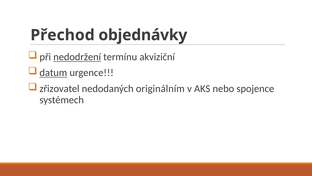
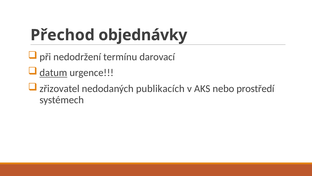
nedodržení underline: present -> none (77, 57)
akviziční: akviziční -> darovací (157, 57)
originálním: originálním -> publikacích (160, 88)
spojence: spojence -> prostředí (255, 88)
